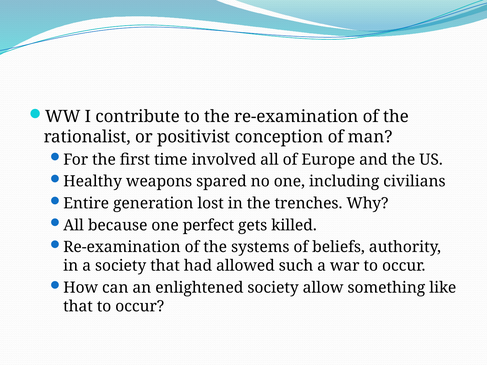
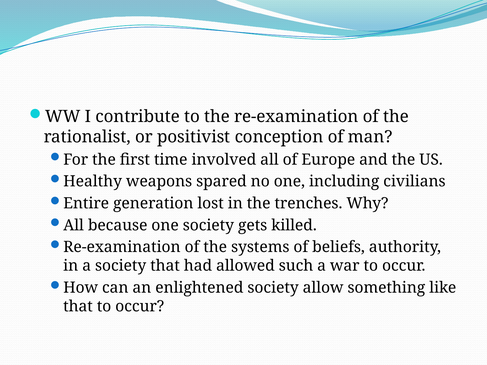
one perfect: perfect -> society (208, 225)
